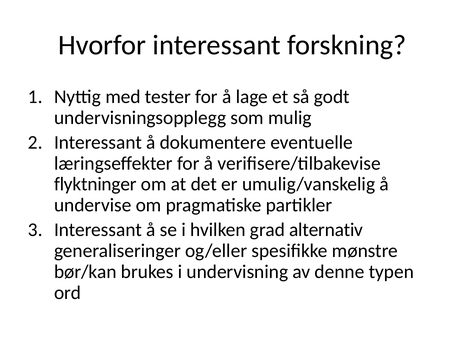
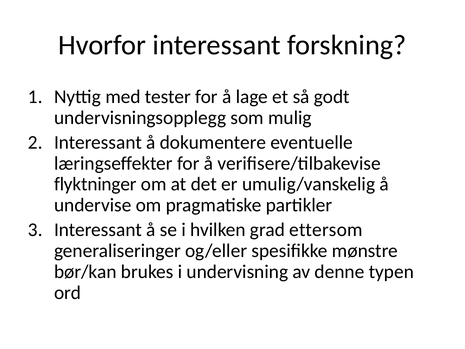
alternativ: alternativ -> ettersom (326, 230)
